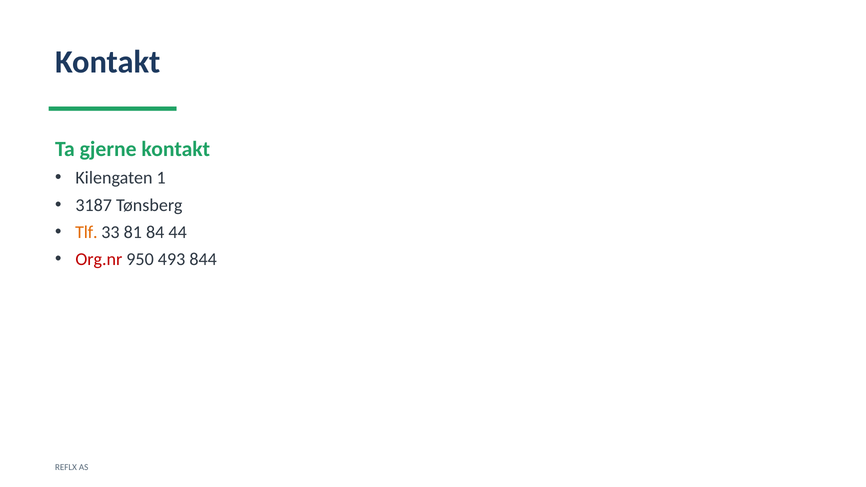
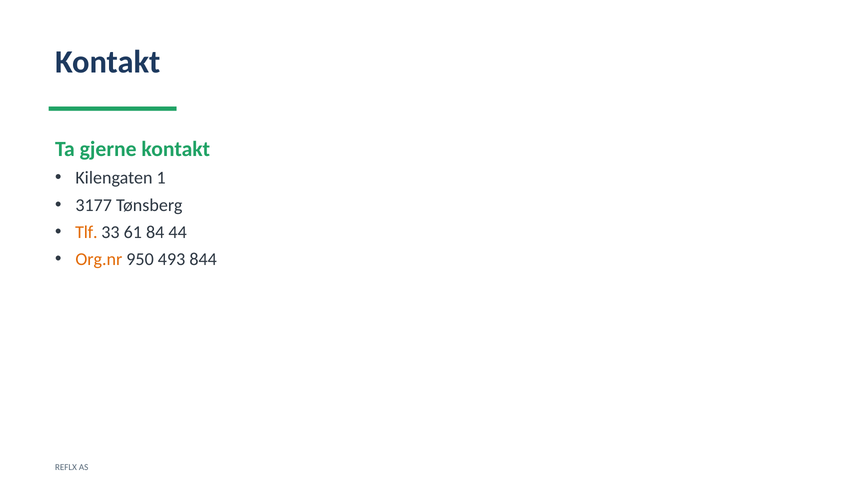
3187: 3187 -> 3177 (94, 205)
81: 81 -> 61 (133, 232)
Org.nr colour: red -> orange (99, 259)
